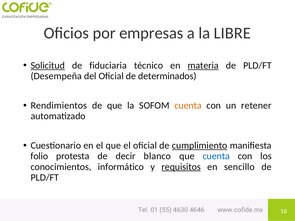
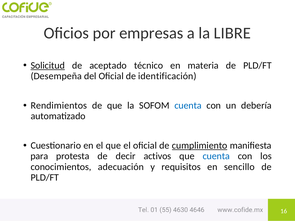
fiduciaria: fiduciaria -> aceptado (108, 66)
materia underline: present -> none (203, 66)
determinados: determinados -> identificación (167, 76)
cuenta colour: orange -> blue (188, 106)
retener: retener -> debería (256, 106)
folio: folio -> para (39, 156)
blanco: blanco -> activos (157, 156)
informático: informático -> adecuación (121, 167)
requisitos underline: present -> none (181, 167)
